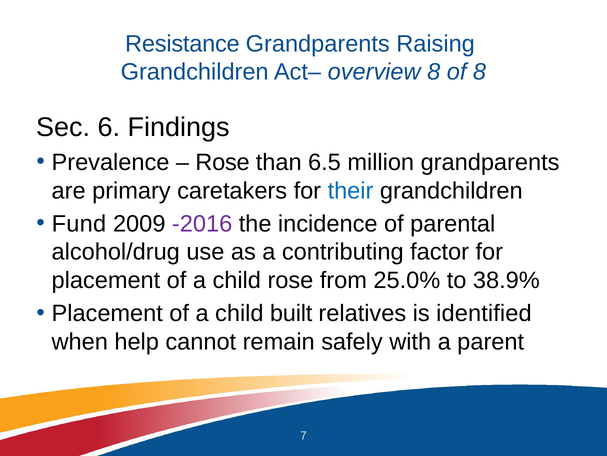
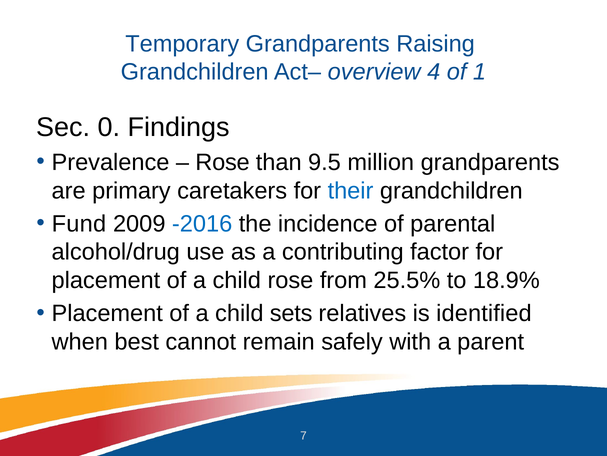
Resistance: Resistance -> Temporary (182, 44)
overview 8: 8 -> 4 (434, 72)
of 8: 8 -> 1 (479, 72)
6: 6 -> 0 (109, 127)
6.5: 6.5 -> 9.5 (324, 162)
-2016 colour: purple -> blue (202, 223)
25.0%: 25.0% -> 25.5% (407, 280)
38.9%: 38.9% -> 18.9% (506, 280)
built: built -> sets (291, 313)
help: help -> best (137, 341)
